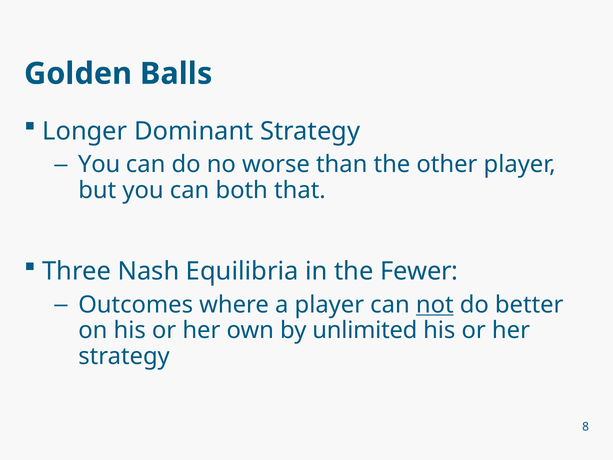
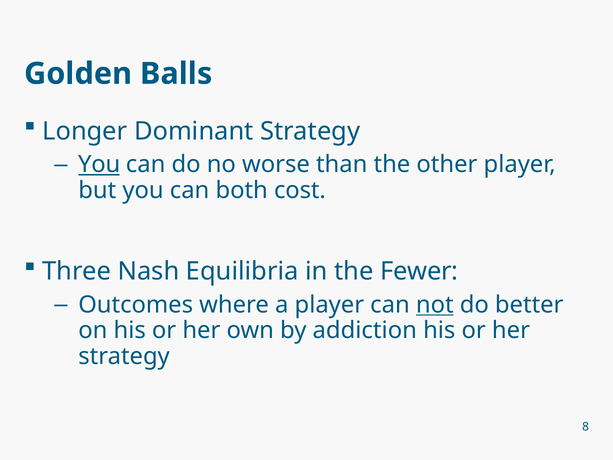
You underline: none -> present (99, 165)
that: that -> cost (300, 190)
unlimited: unlimited -> addiction (365, 330)
